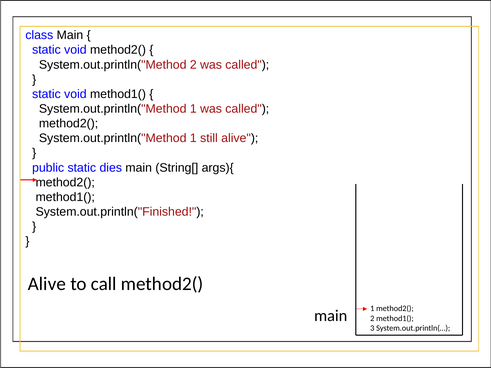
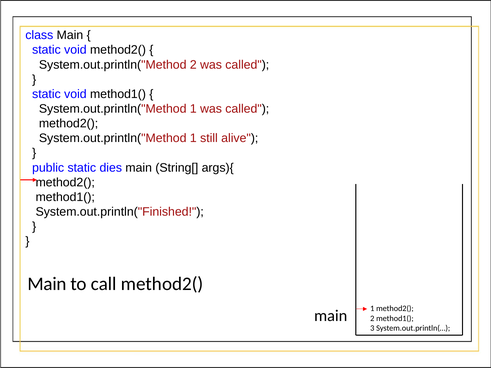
Alive: Alive -> Main (47, 284)
